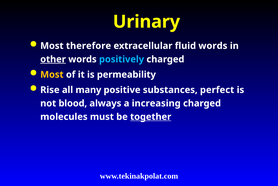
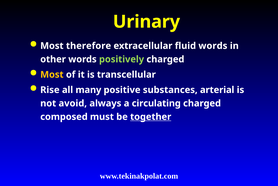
other underline: present -> none (53, 59)
positively colour: light blue -> light green (122, 59)
permeability: permeability -> transcellular (126, 75)
perfect: perfect -> arterial (217, 90)
blood: blood -> avoid (73, 103)
increasing: increasing -> circulating (156, 103)
molecules: molecules -> composed (64, 117)
